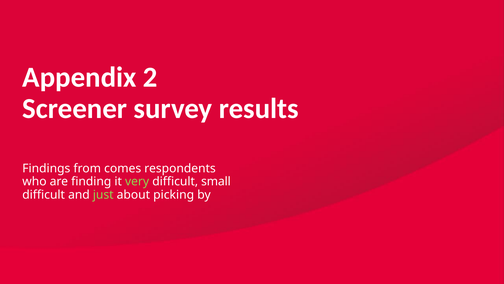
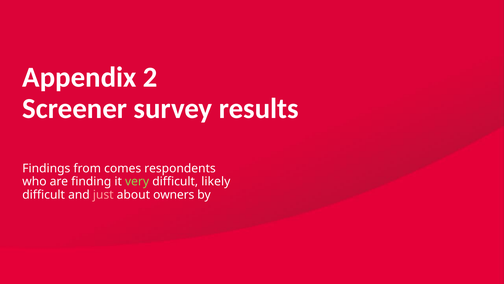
small: small -> likely (216, 181)
just colour: light green -> pink (103, 194)
picking: picking -> owners (174, 194)
